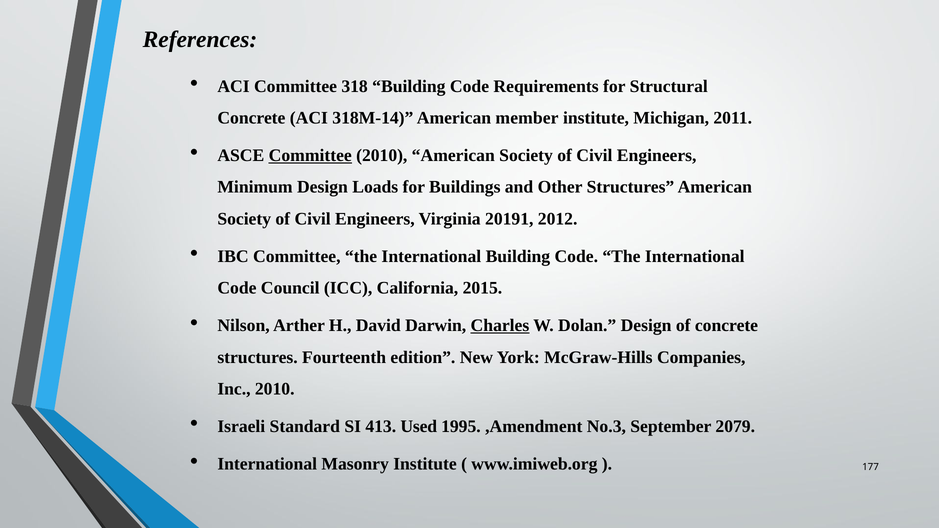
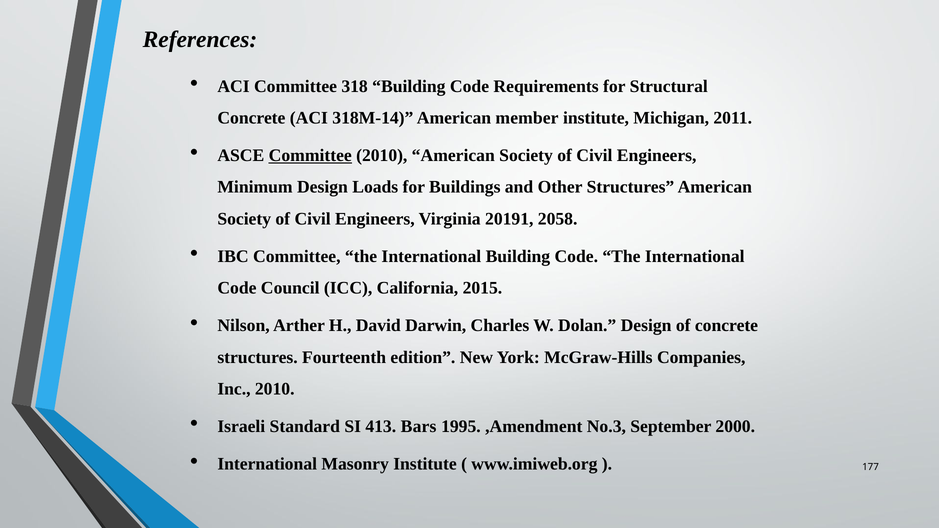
2012: 2012 -> 2058 (558, 219)
Charles underline: present -> none (500, 326)
Used: Used -> Bars (419, 427)
2079: 2079 -> 2000 (735, 427)
